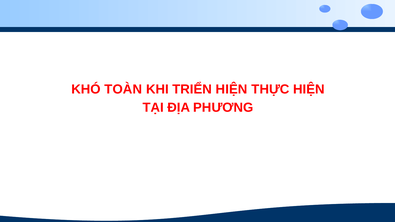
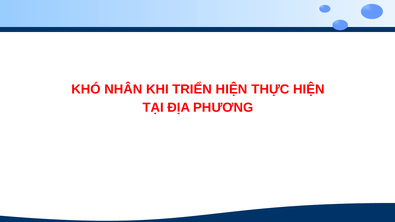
TOÀN: TOÀN -> NHÂN (123, 89)
